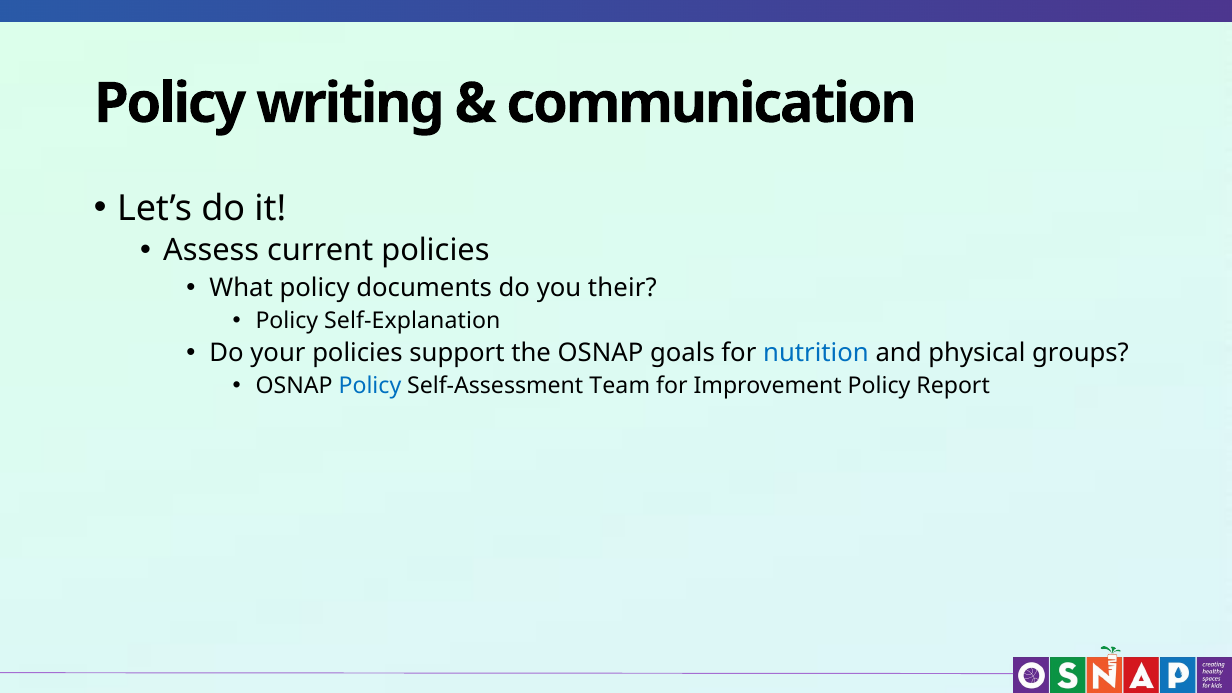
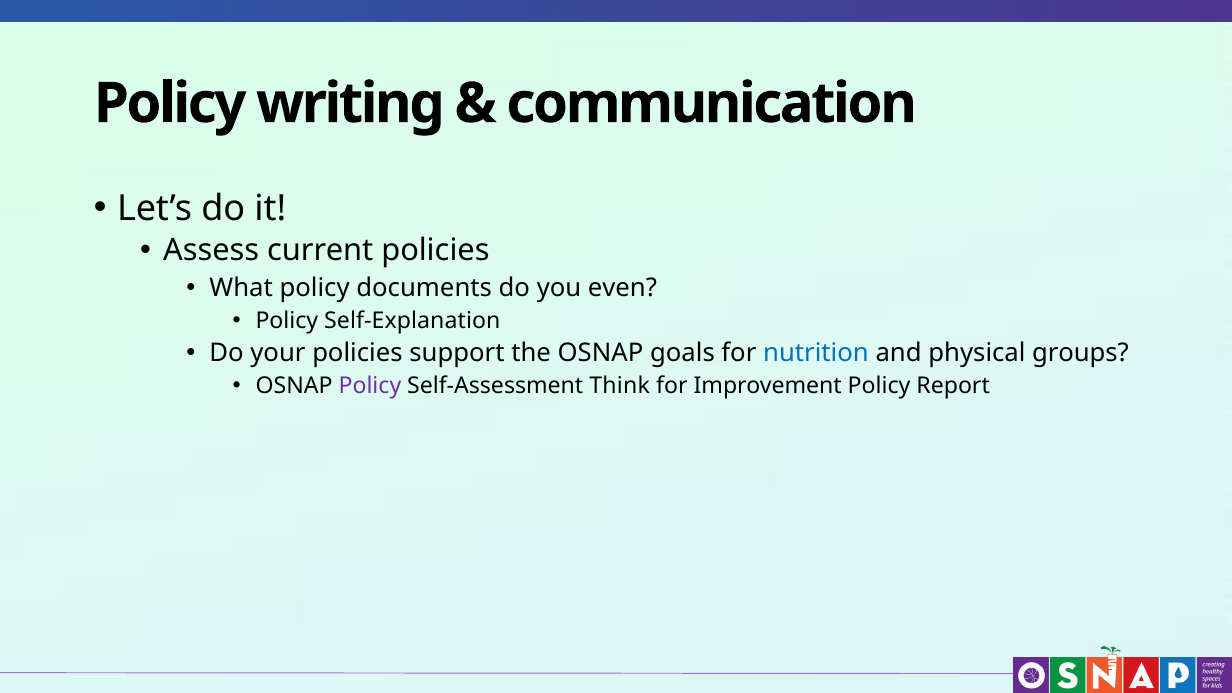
their: their -> even (622, 288)
Policy colour: blue -> purple (370, 386)
Team: Team -> Think (620, 386)
